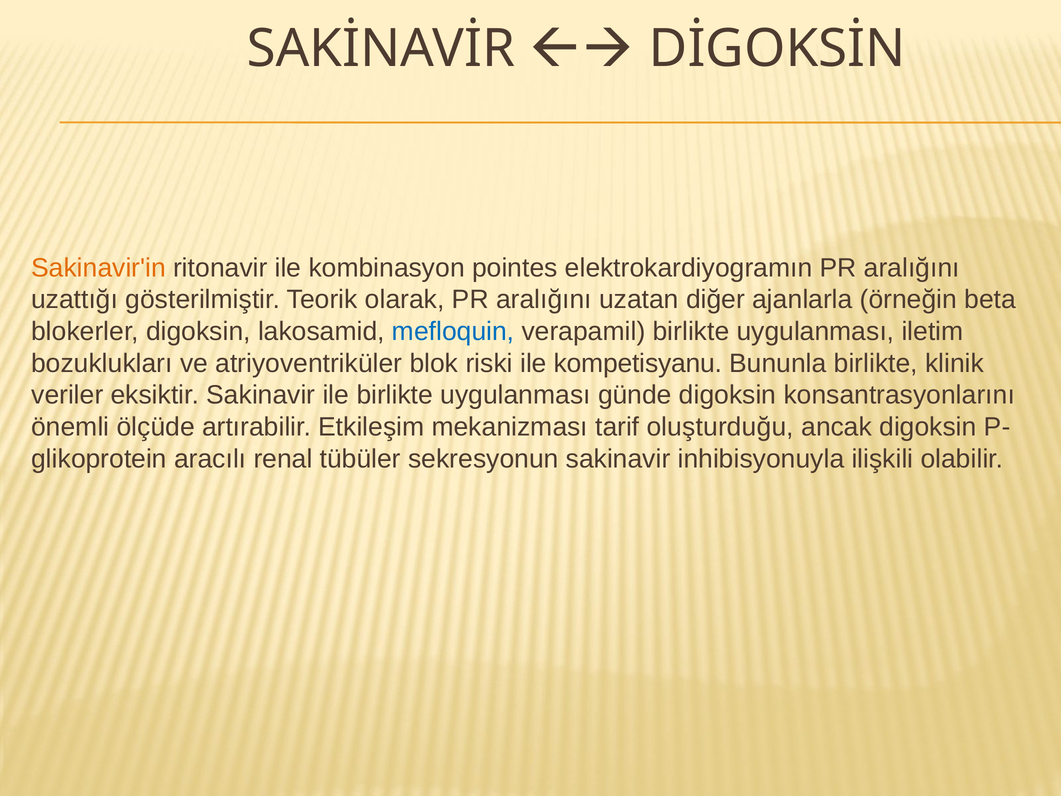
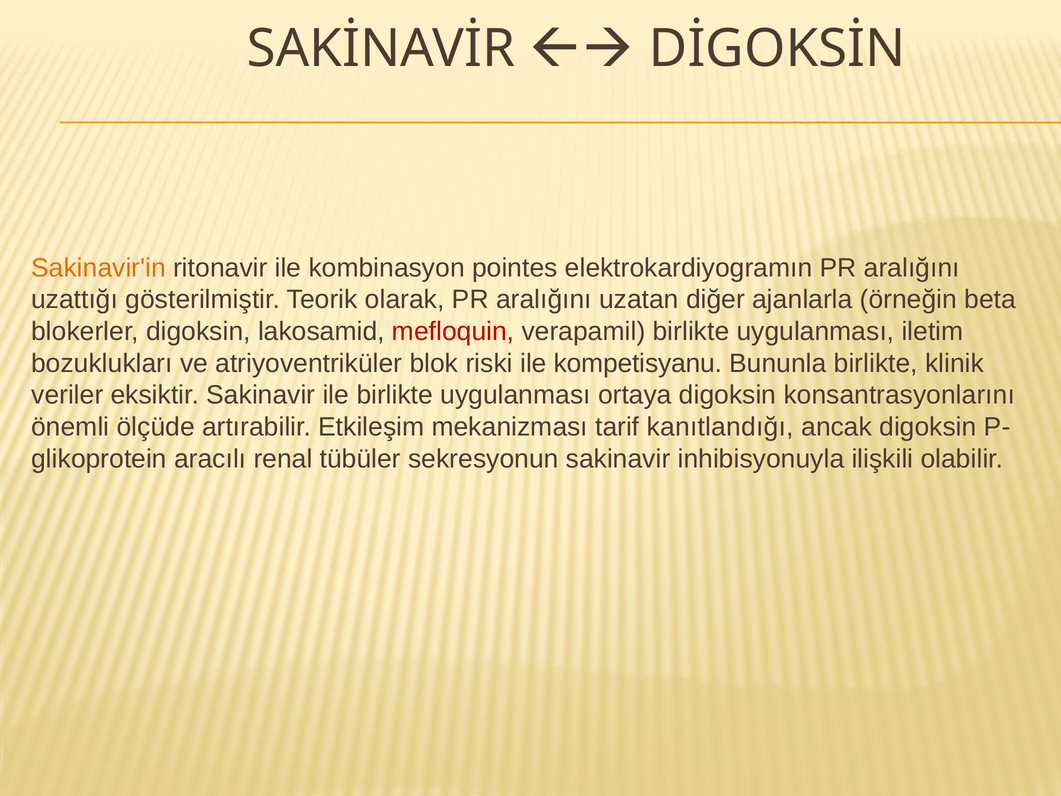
mefloquin colour: blue -> red (453, 331)
günde: günde -> ortaya (635, 395)
oluşturduğu: oluşturduğu -> kanıtlandığı (720, 427)
